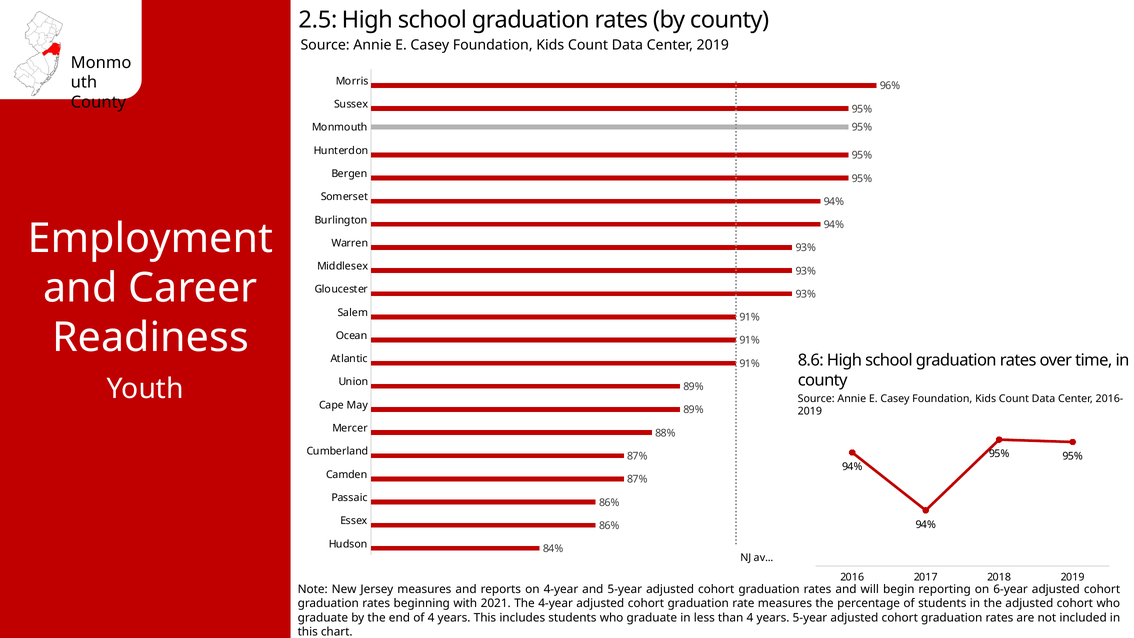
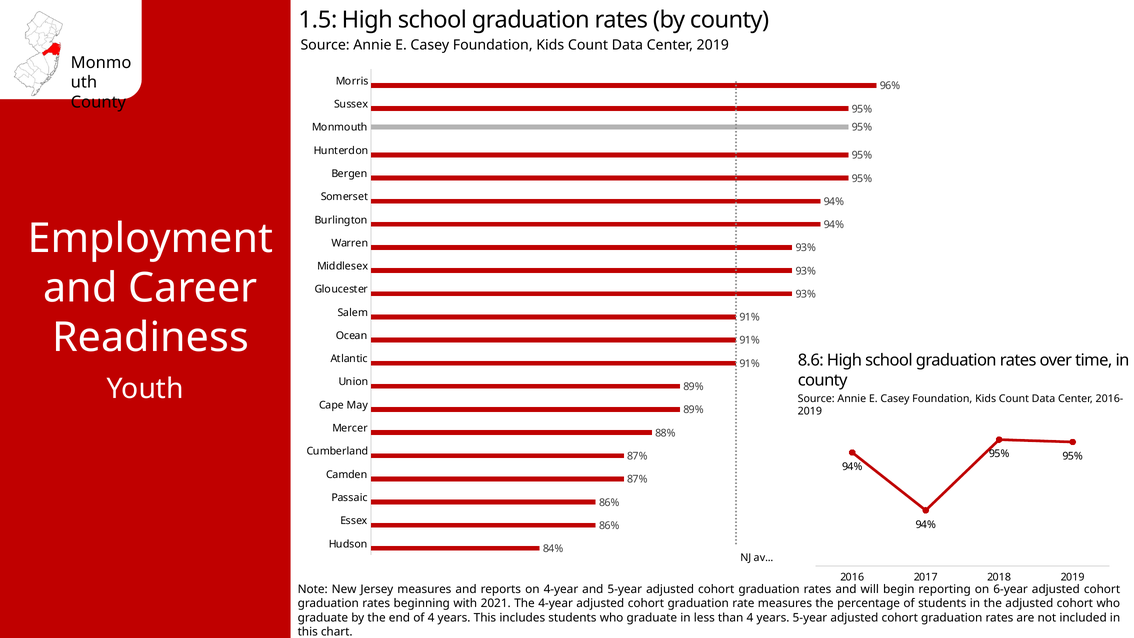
2.5: 2.5 -> 1.5 (318, 20)
